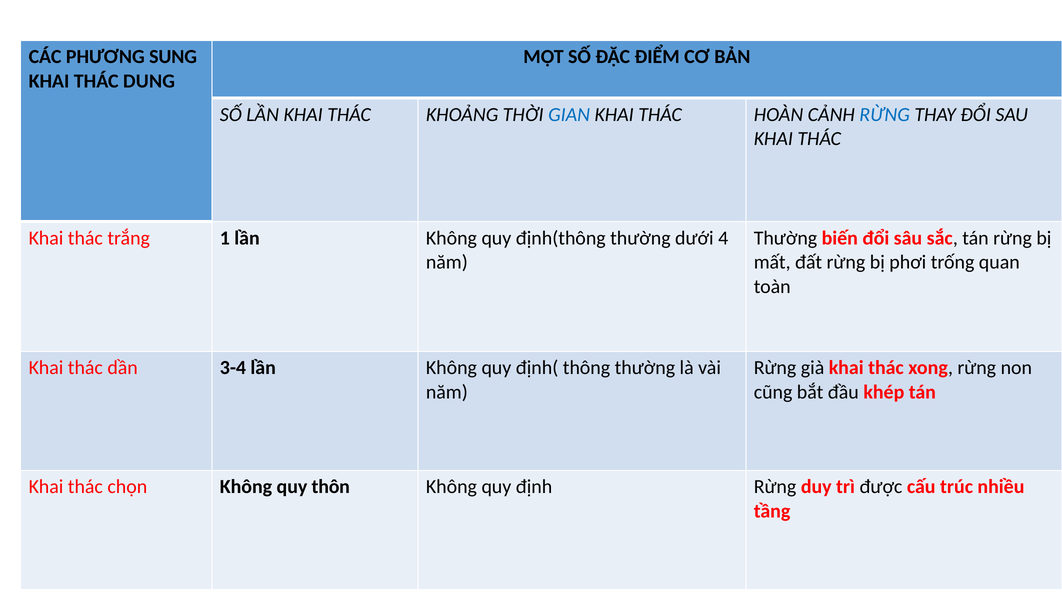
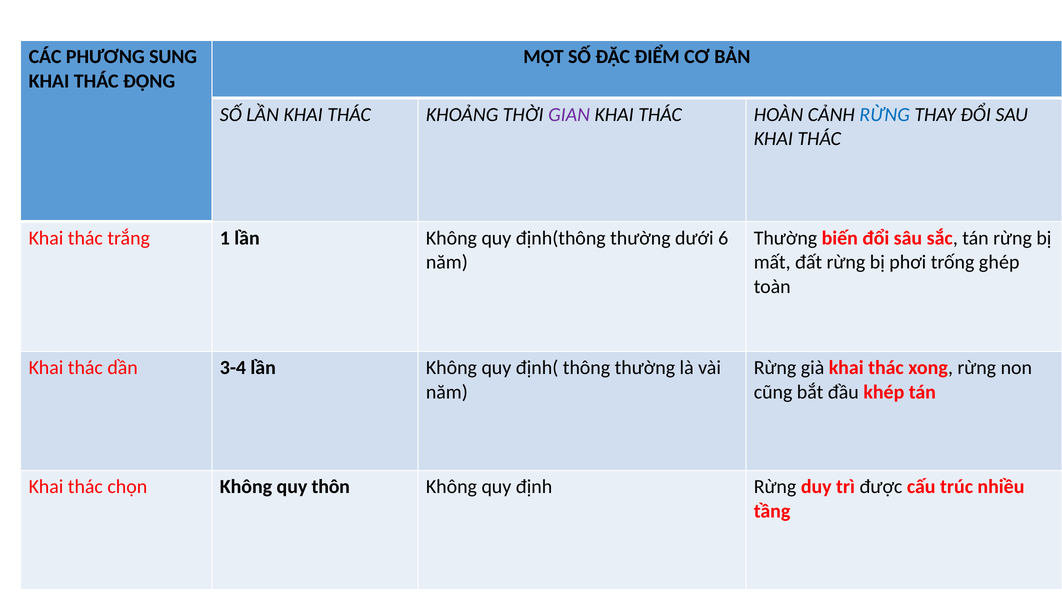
DUNG: DUNG -> ĐỘNG (149, 81)
GIAN colour: blue -> purple (569, 115)
4: 4 -> 6 (723, 238)
quan: quan -> ghép (999, 262)
